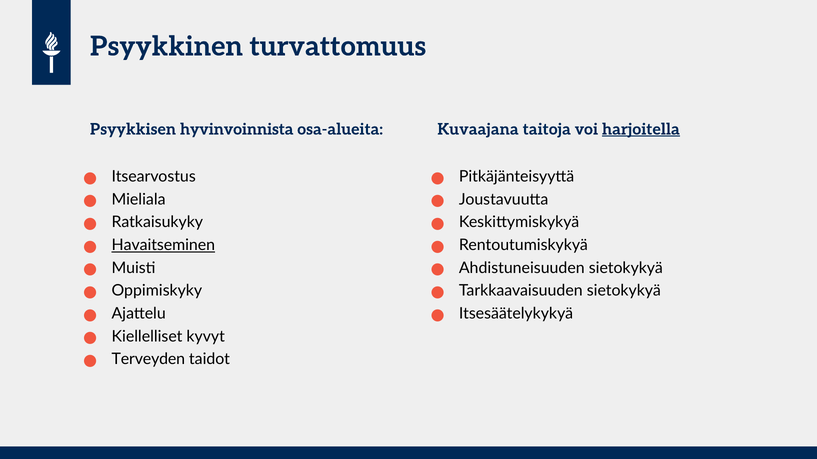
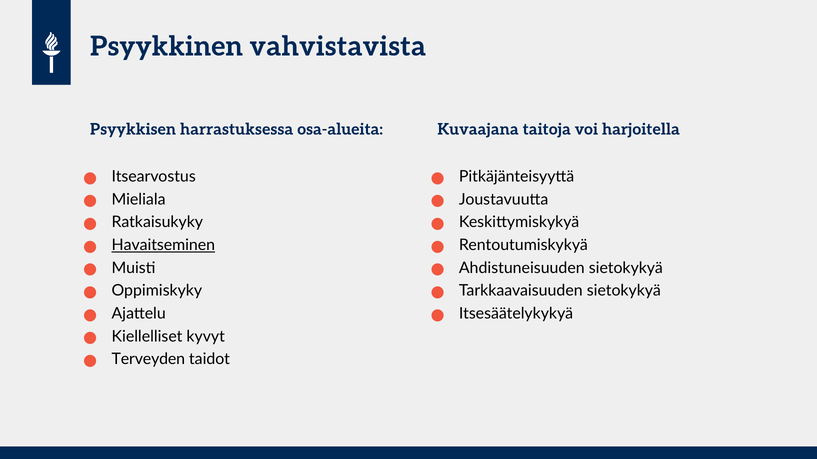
turvattomuus: turvattomuus -> vahvistavista (338, 46)
hyvinvoinnista: hyvinvoinnista -> harrastuksessa (237, 129)
harjoitella underline: present -> none (641, 129)
